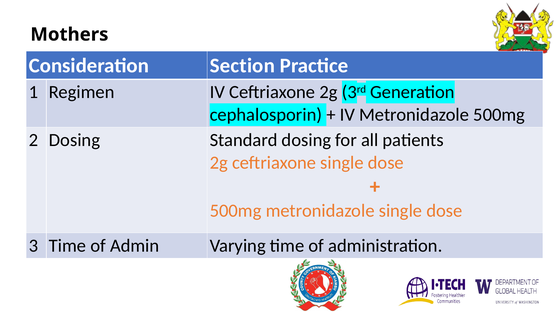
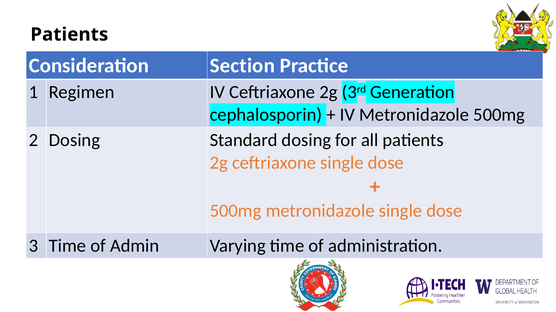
Mothers: Mothers -> Patients (69, 35)
